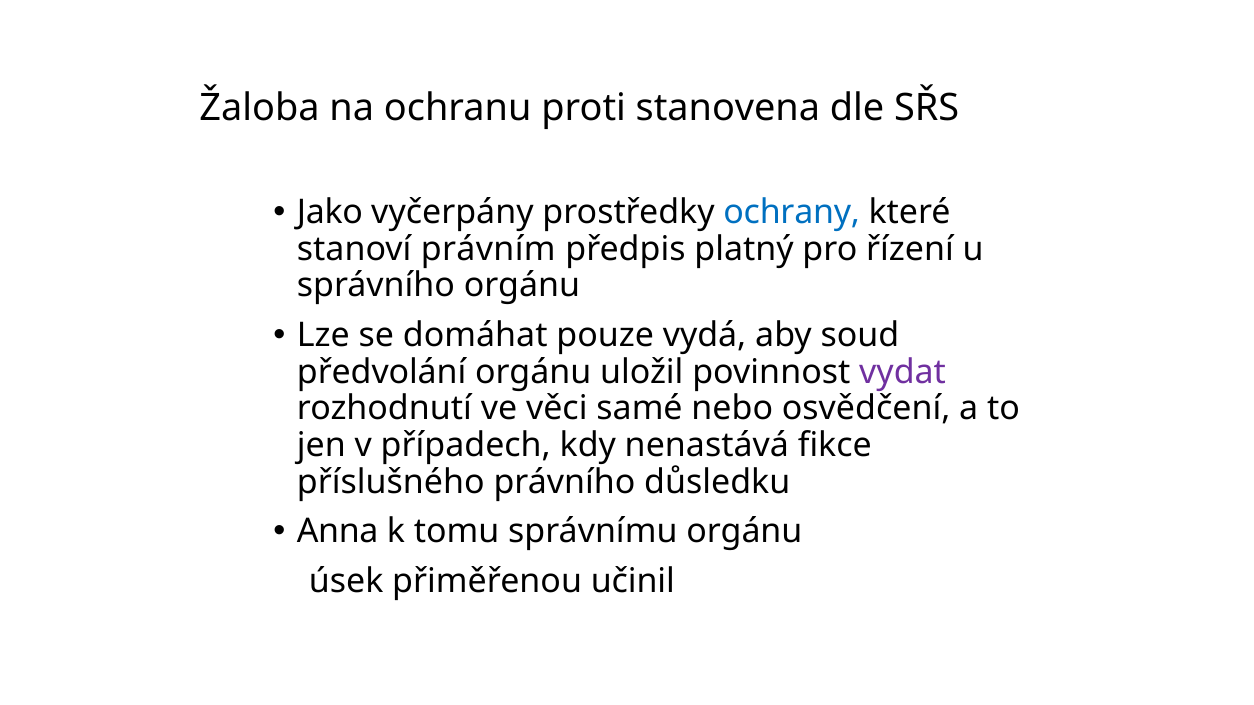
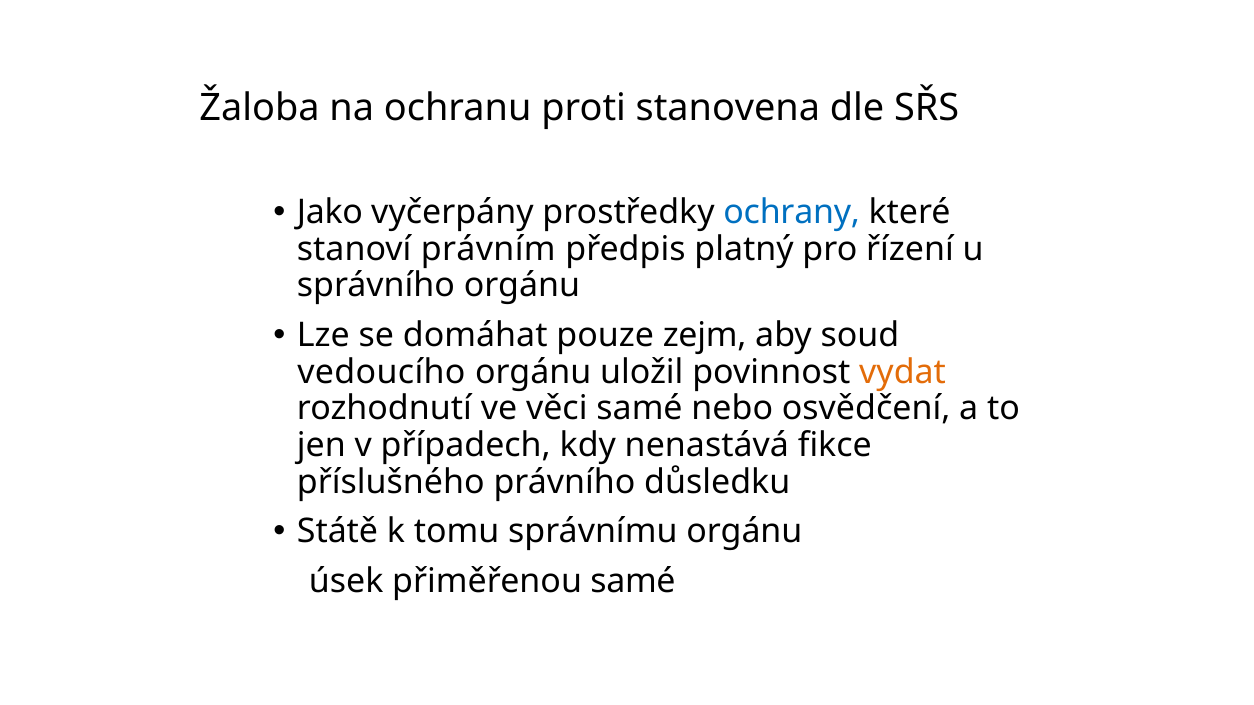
vydá: vydá -> zejm (705, 336)
předvolání: předvolání -> vedoucího (381, 372)
vydat colour: purple -> orange (903, 372)
Anna: Anna -> Státě (338, 532)
přiměřenou učinil: učinil -> samé (633, 582)
